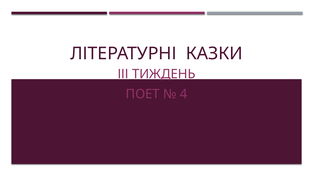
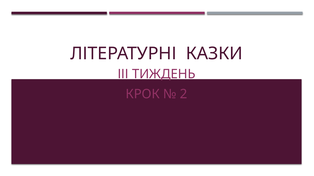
ПОЕТ: ПОЕТ -> КРОК (143, 94)
4: 4 -> 2 (184, 94)
